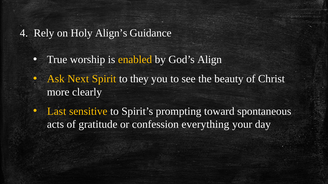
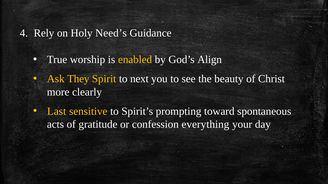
Align’s: Align’s -> Need’s (111, 33)
Next: Next -> They (78, 79)
they: they -> next (139, 79)
